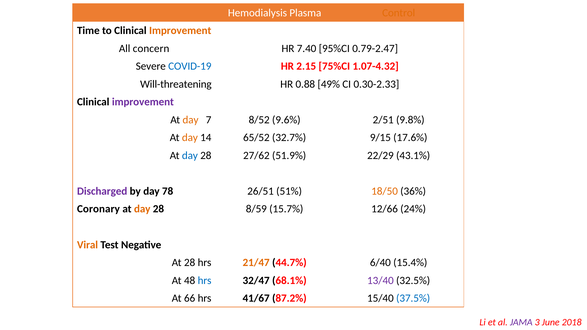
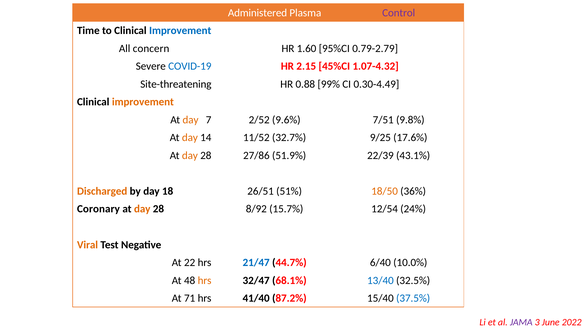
Hemodialysis: Hemodialysis -> Administered (258, 13)
Control colour: orange -> purple (399, 13)
Improvement colour: orange -> blue (180, 31)
7.40: 7.40 -> 1.60 (307, 48)
0.79-2.47: 0.79-2.47 -> 0.79-2.79 (375, 48)
75%CI: 75%CI -> 45%CI (334, 66)
Will-threatening: Will-threatening -> Site-threatening (176, 84)
49%: 49% -> 99% (329, 84)
0.30-2.33: 0.30-2.33 -> 0.30-4.49 (376, 84)
improvement colour: purple -> orange (143, 102)
8/52: 8/52 -> 2/52 (259, 120)
2/51: 2/51 -> 7/51 (383, 120)
65/52: 65/52 -> 11/52 (256, 138)
9/15: 9/15 -> 9/25 (380, 138)
day colour: blue -> orange (190, 156)
27/62: 27/62 -> 27/86 (256, 156)
22/29: 22/29 -> 22/39 (380, 156)
Discharged colour: purple -> orange (102, 191)
78: 78 -> 18 (168, 191)
8/59: 8/59 -> 8/92 (256, 209)
12/66: 12/66 -> 12/54 (385, 209)
At 28: 28 -> 22 (190, 263)
21/47 colour: orange -> blue (256, 263)
15.4%: 15.4% -> 10.0% (410, 263)
hrs colour: blue -> orange (205, 281)
13/40 colour: purple -> blue (380, 281)
66: 66 -> 71 (190, 298)
41/67: 41/67 -> 41/40 (256, 298)
2018: 2018 -> 2022 (572, 323)
